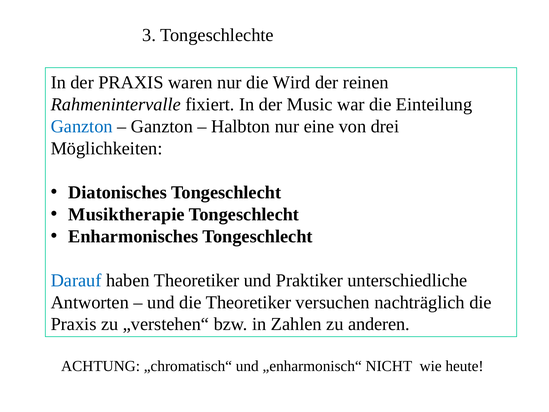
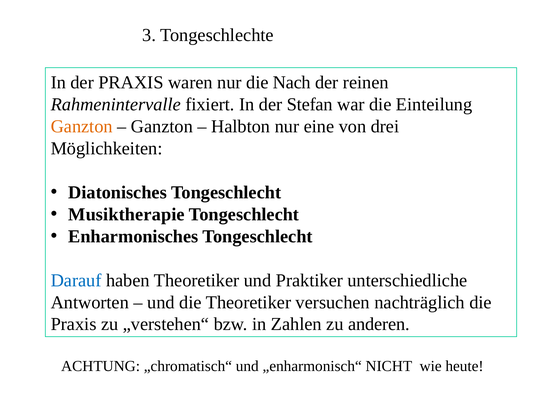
Wird: Wird -> Nach (292, 83)
Music: Music -> Stefan (310, 104)
Ganzton colour: blue -> orange (82, 126)
